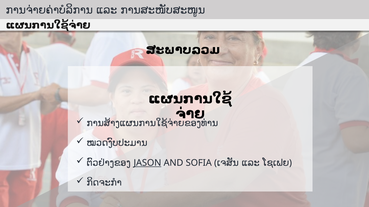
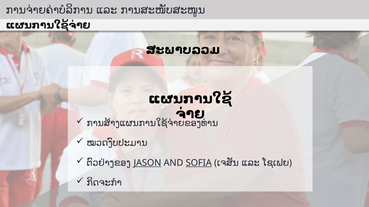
SOFIA underline: none -> present (199, 163)
